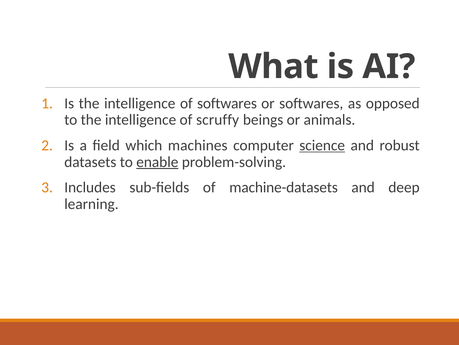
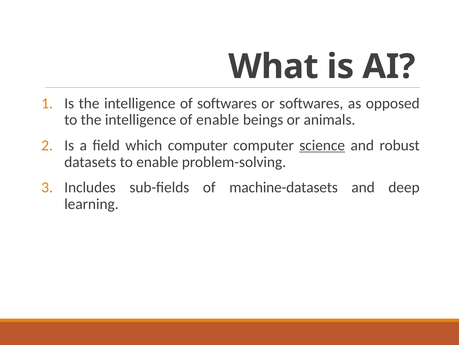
of scruffy: scruffy -> enable (218, 120)
which machines: machines -> computer (198, 145)
enable underline: present -> none (157, 162)
